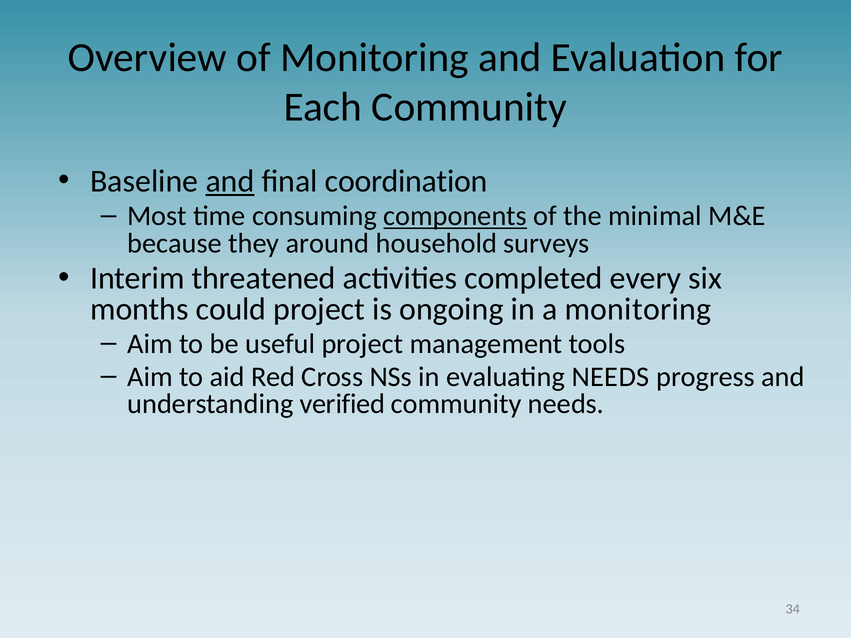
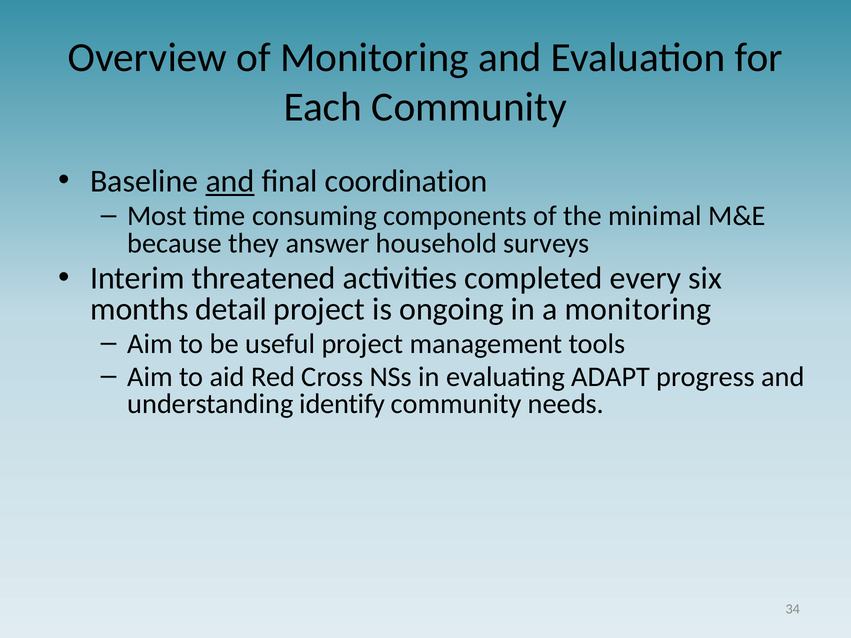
components underline: present -> none (455, 216)
around: around -> answer (328, 243)
could: could -> detail (231, 309)
evaluating NEEDS: NEEDS -> ADAPT (611, 377)
verified: verified -> identify (342, 404)
